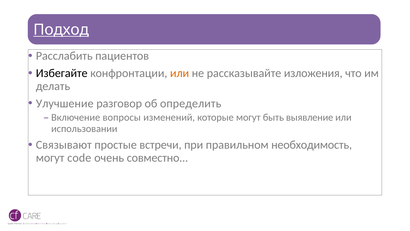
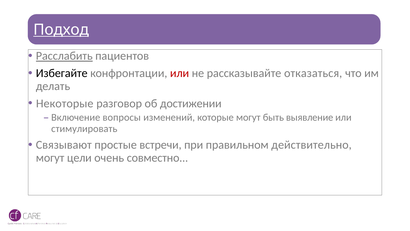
Расслабить underline: none -> present (64, 56)
или colour: orange -> red (180, 73)
изложения: изложения -> отказаться (313, 73)
Улучшение: Улучшение -> Некоторые (65, 103)
определить: определить -> достижении (191, 103)
использовании: использовании -> стимулировать (84, 128)
необходимость: необходимость -> действительно (312, 145)
code: code -> цели (79, 158)
